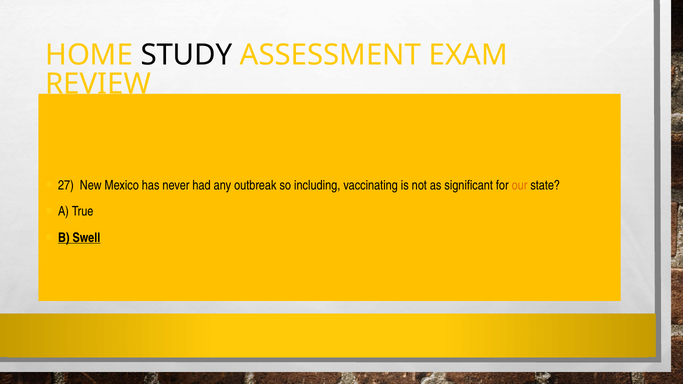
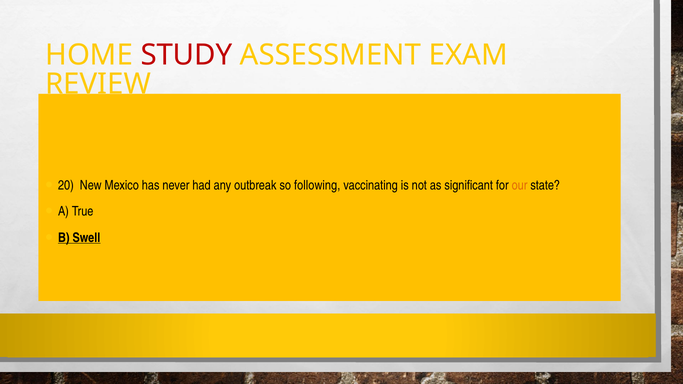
STUDY colour: black -> red (186, 55)
27: 27 -> 20 (66, 185)
including: including -> following (317, 185)
